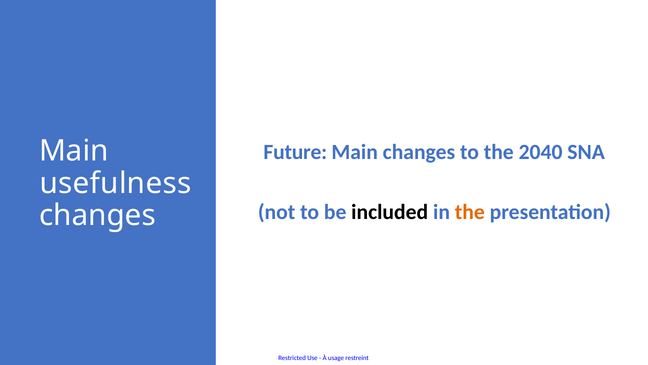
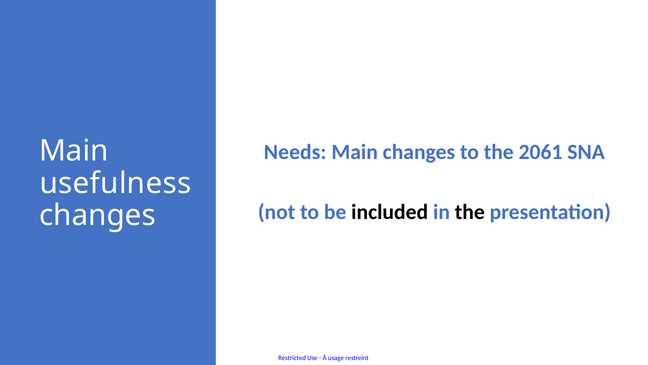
Future: Future -> Needs (295, 152)
2040: 2040 -> 2061 (541, 152)
the colour: orange -> black (470, 212)
